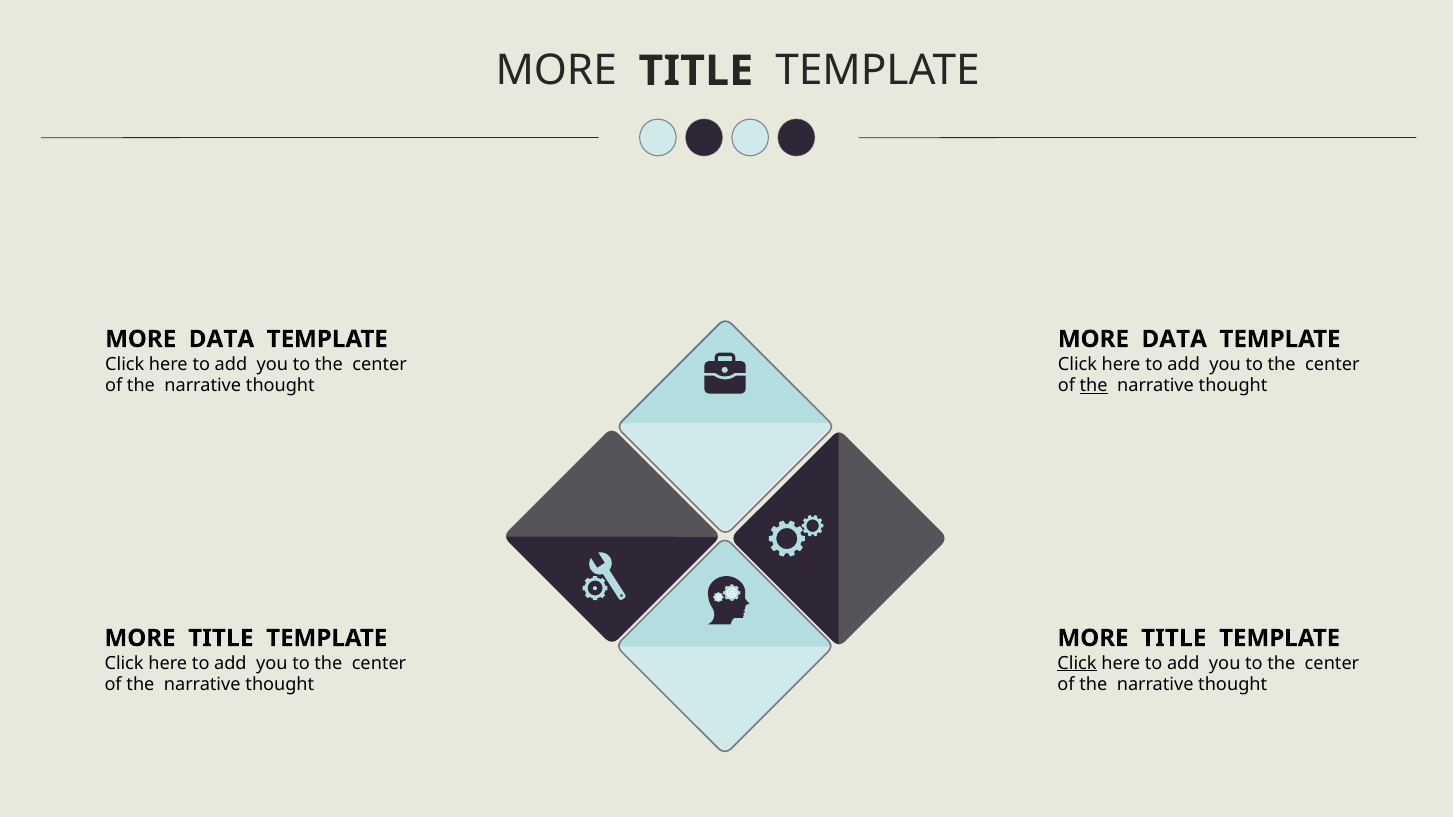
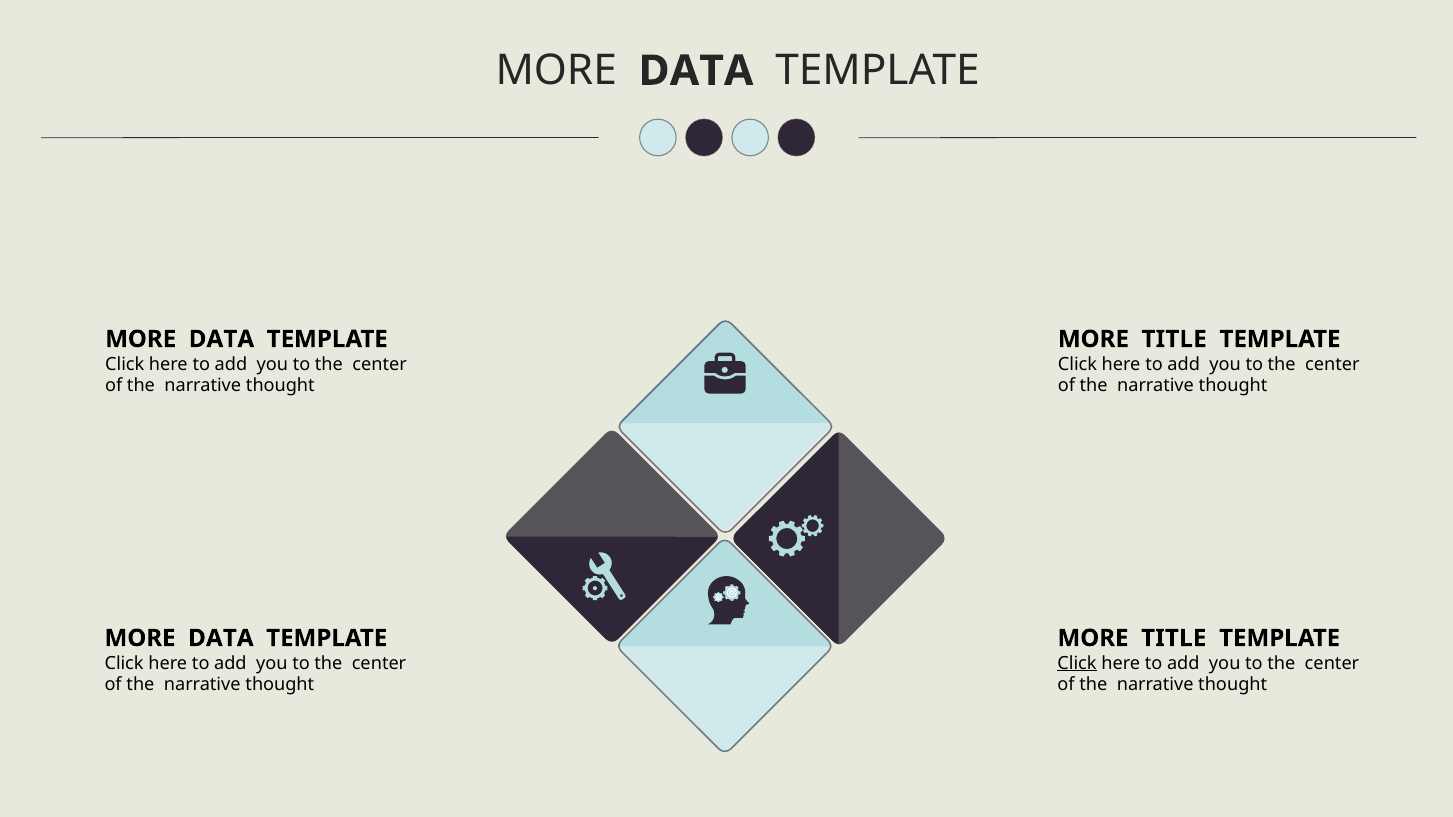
TITLE: TITLE -> DATA (696, 71)
DATA: DATA -> TITLE (1174, 339)
the underline: present -> none (1094, 386)
TITLE: TITLE -> DATA (221, 638)
